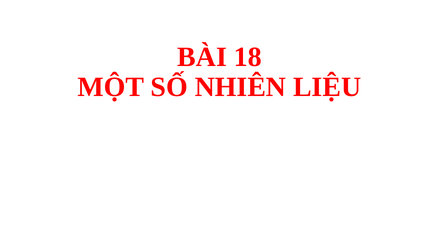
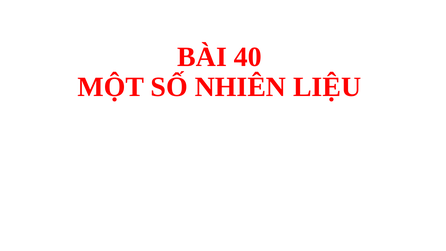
18: 18 -> 40 (248, 57)
